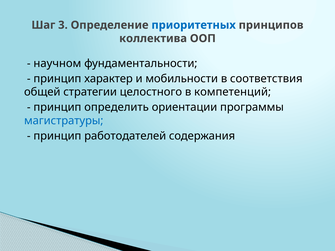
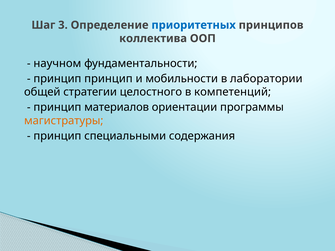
принцип характер: характер -> принцип (108, 79)
соответствия: соответствия -> лаборатории (266, 79)
определить: определить -> материалов (117, 107)
магистратуры colour: blue -> orange (64, 121)
работодателей: работодателей -> специальными (125, 136)
